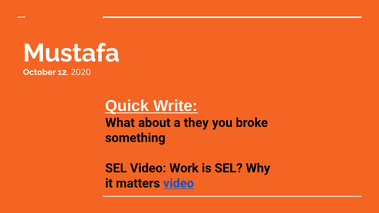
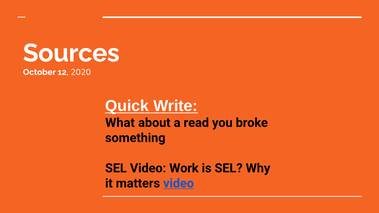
Mustafa: Mustafa -> Sources (71, 53)
they: they -> read (196, 123)
